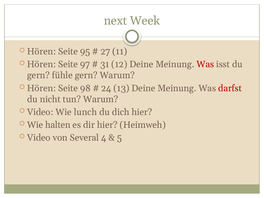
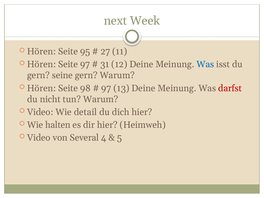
Was colour: red -> blue (205, 64)
fühle: fühle -> seine (62, 75)
24: 24 -> 97 (106, 88)
lunch: lunch -> detail (85, 112)
